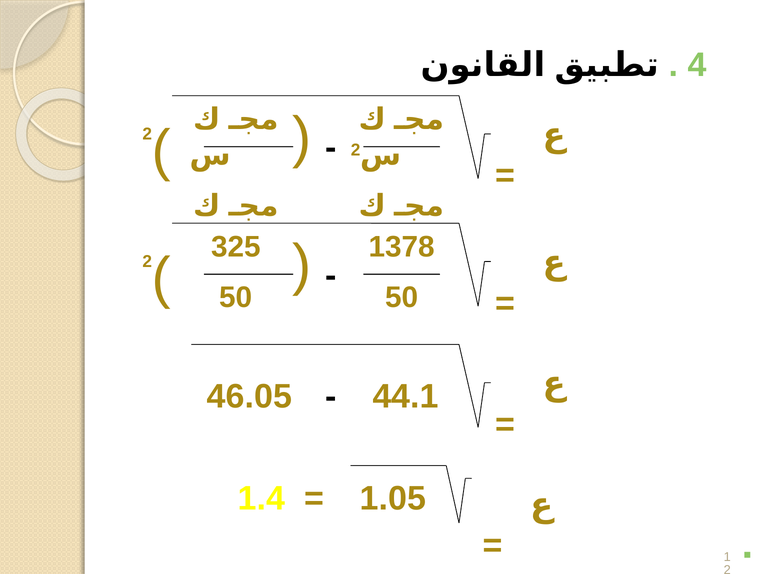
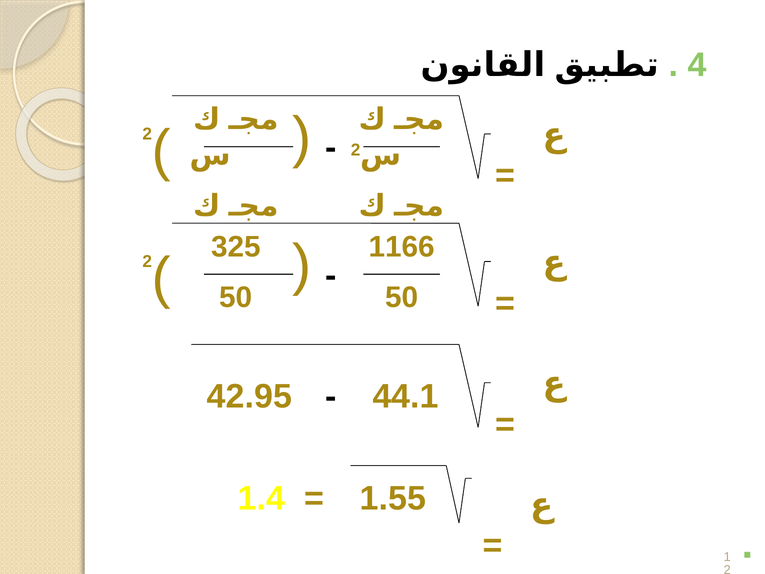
1378: 1378 -> 1166 (402, 247)
46.05: 46.05 -> 42.95 (249, 396)
1.05: 1.05 -> 1.55 (393, 498)
